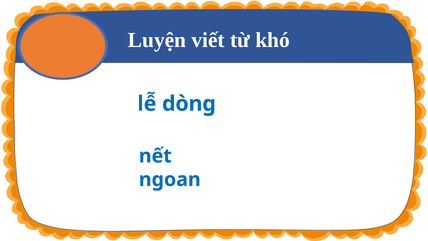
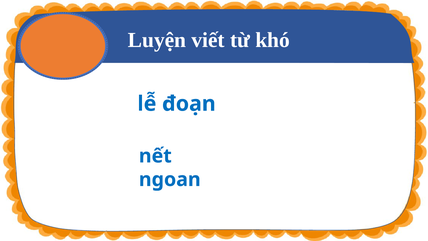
dòng: dòng -> đoạn (189, 104)
